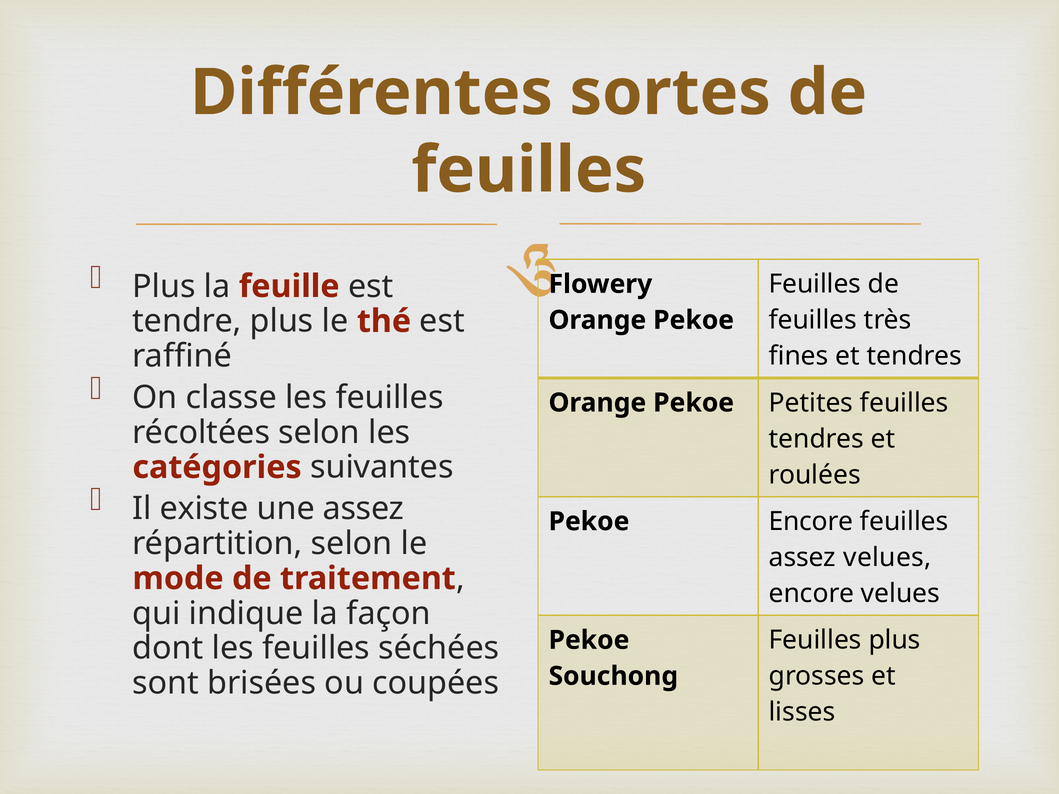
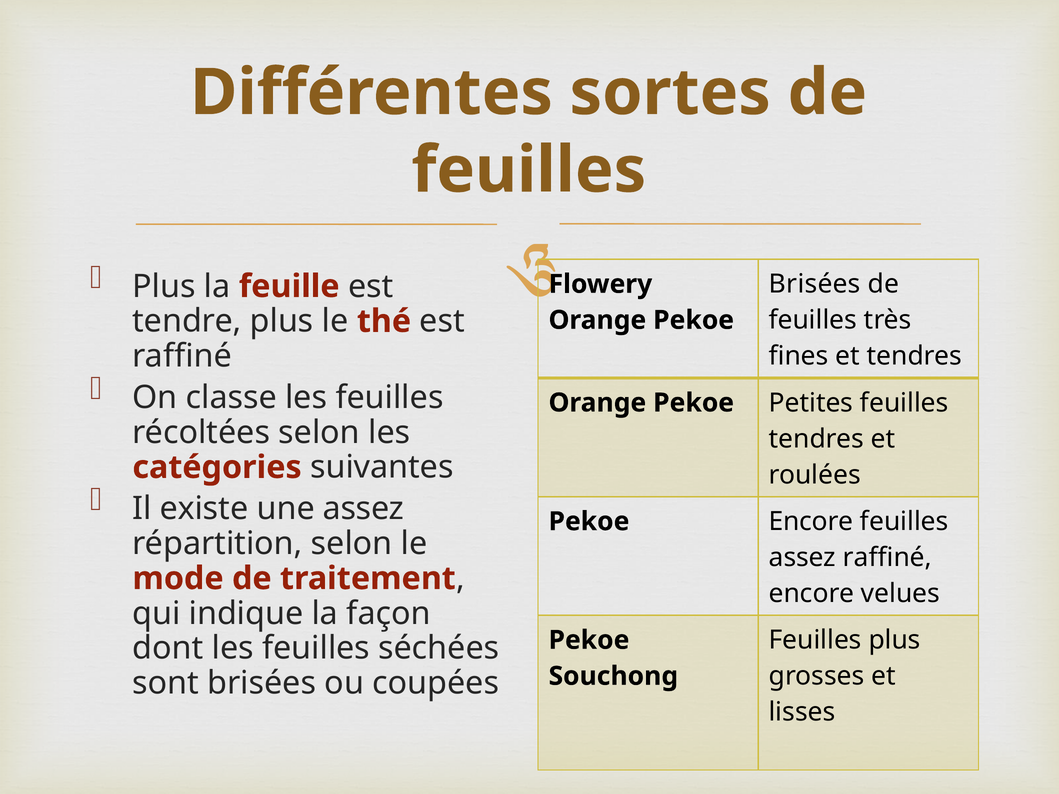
Feuilles: Feuilles -> Brisées (815, 284)
assez velues: velues -> raffiné (887, 558)
